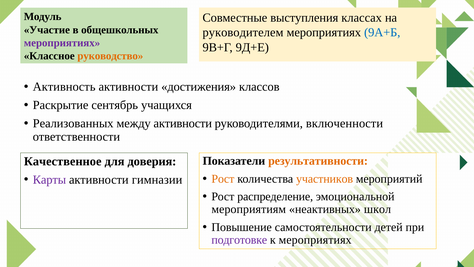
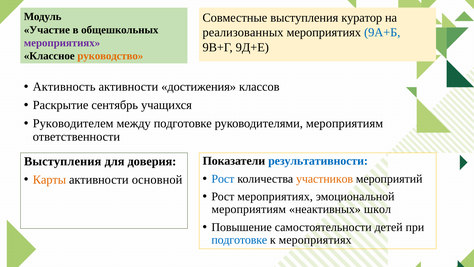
классах: классах -> куратор (362, 18)
руководителем: руководителем -> реализованных (243, 32)
Реализованных: Реализованных -> Руководителем (73, 123)
между активности: активности -> подготовке (183, 123)
руководителями включенности: включенности -> мероприятиям (345, 123)
Качественное: Качественное -> Выступления (63, 161)
результативности colour: orange -> blue (318, 161)
Рост colour: orange -> blue (223, 179)
Карты colour: purple -> orange (49, 179)
гимназии: гимназии -> основной (157, 179)
Рост распределение: распределение -> мероприятиях (275, 196)
подготовке colour: purple -> blue (239, 240)
